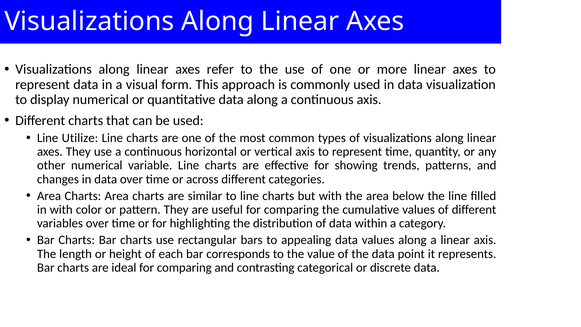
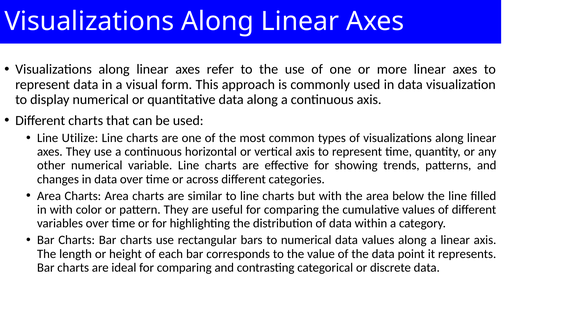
to appealing: appealing -> numerical (306, 240)
